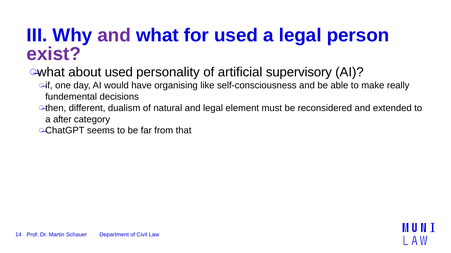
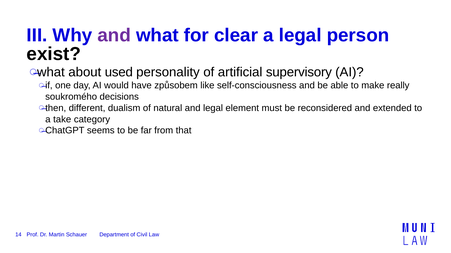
for used: used -> clear (236, 35)
exist colour: purple -> black (54, 54)
organising: organising -> způsobem (176, 86)
fundemental: fundemental -> soukromého (71, 97)
after: after -> take (62, 120)
